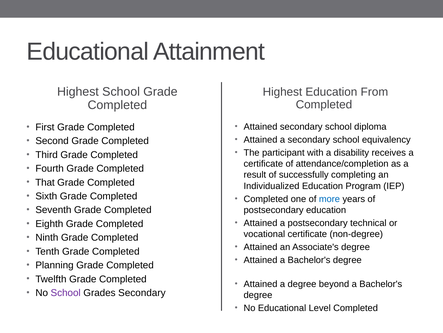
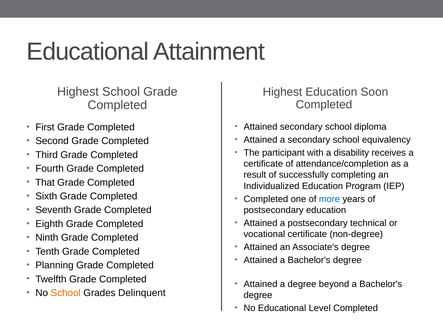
From: From -> Soon (374, 92)
School colour: purple -> orange (66, 292)
Grades Secondary: Secondary -> Delinquent (142, 292)
